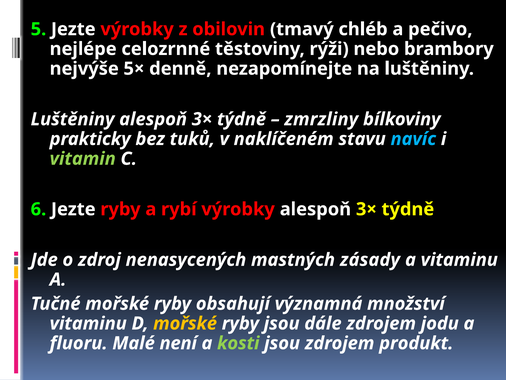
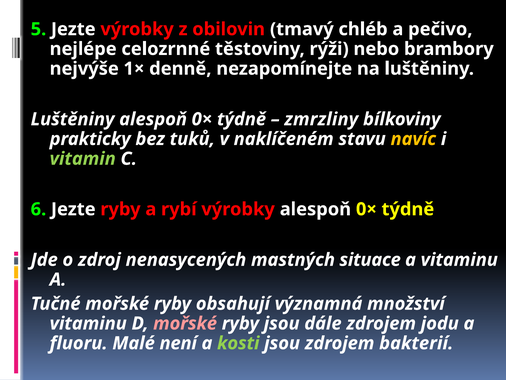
5×: 5× -> 1× (134, 69)
Luštěniny alespoň 3×: 3× -> 0× (202, 119)
navíc colour: light blue -> yellow (413, 139)
výrobky alespoň 3×: 3× -> 0× (366, 209)
zásady: zásady -> situace (370, 259)
mořské colour: yellow -> pink (185, 323)
produkt: produkt -> bakterií (416, 343)
